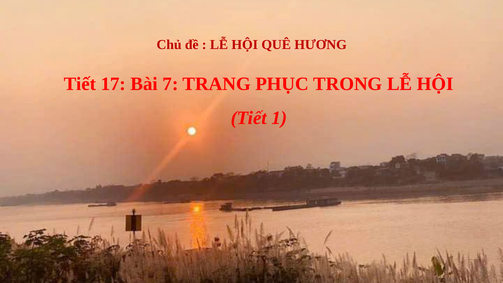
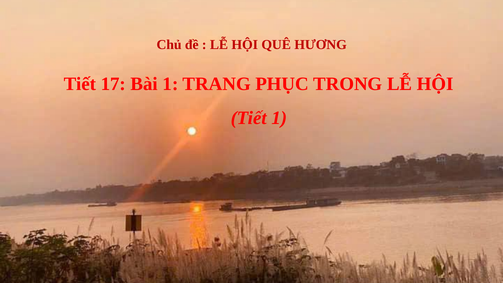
Bài 7: 7 -> 1 (170, 84)
